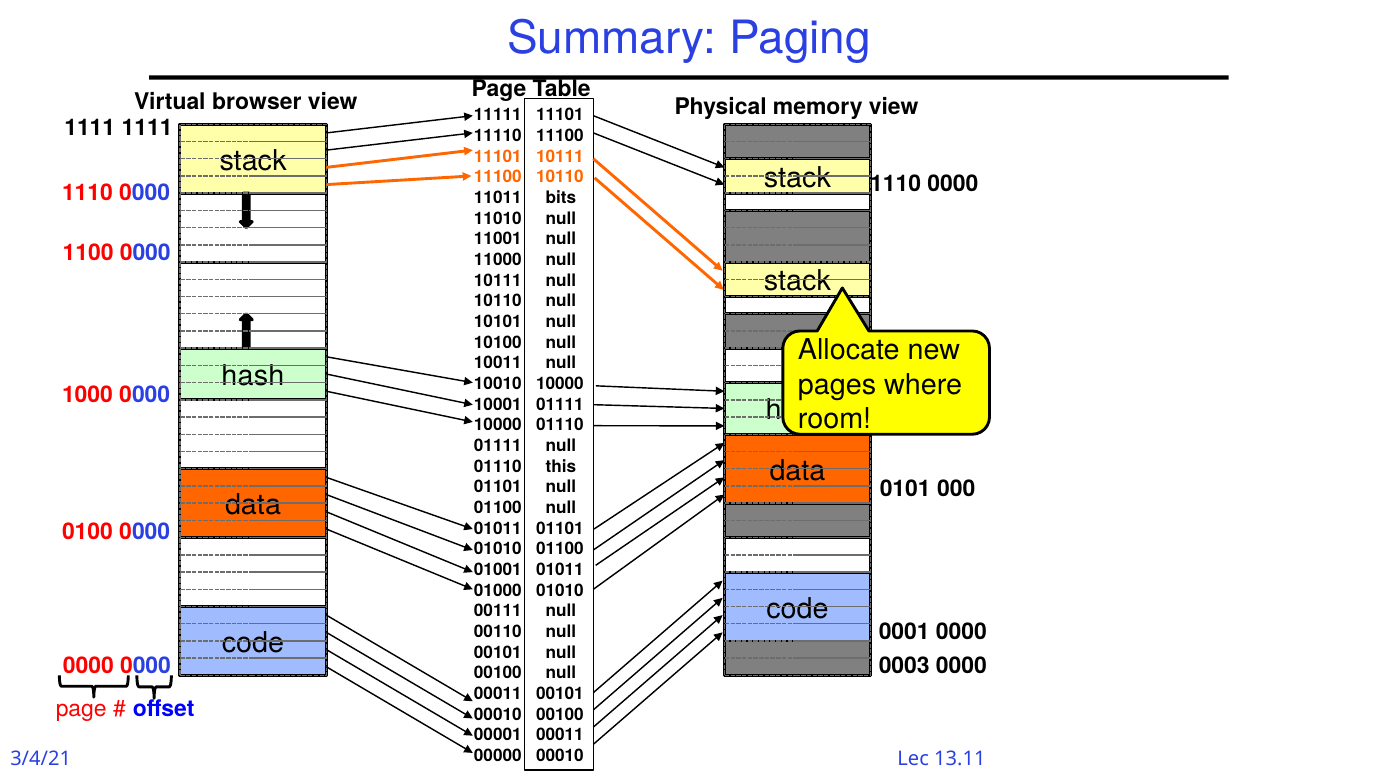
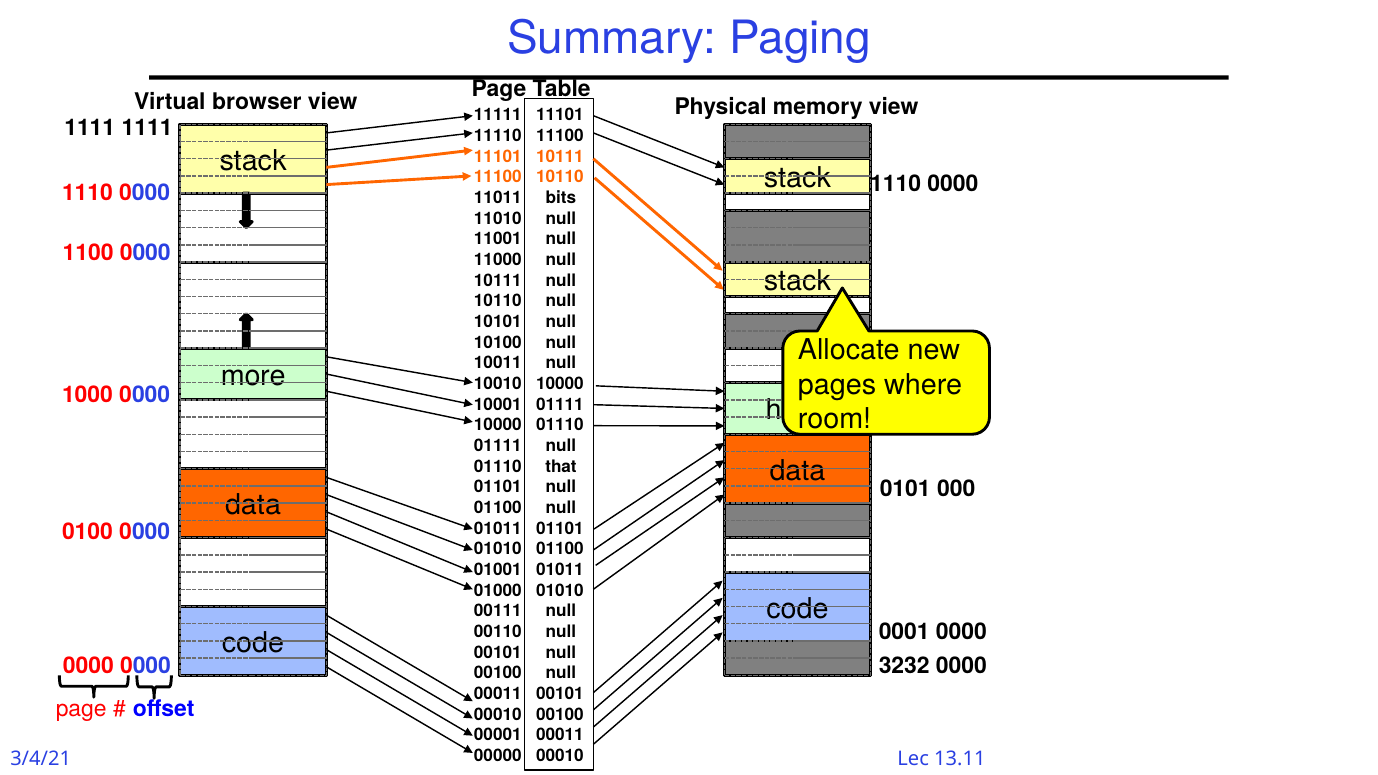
hash: hash -> more (253, 376)
this: this -> that (561, 466)
0003: 0003 -> 3232 (904, 666)
